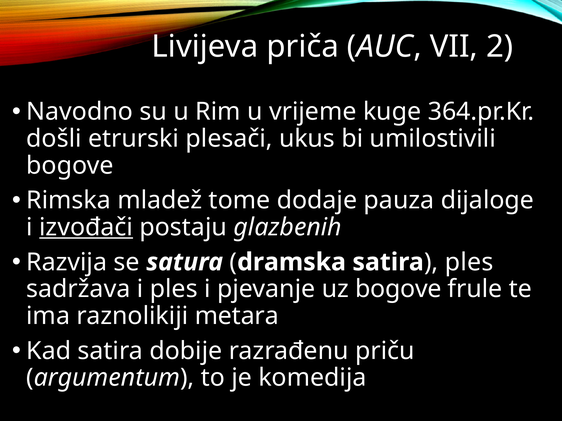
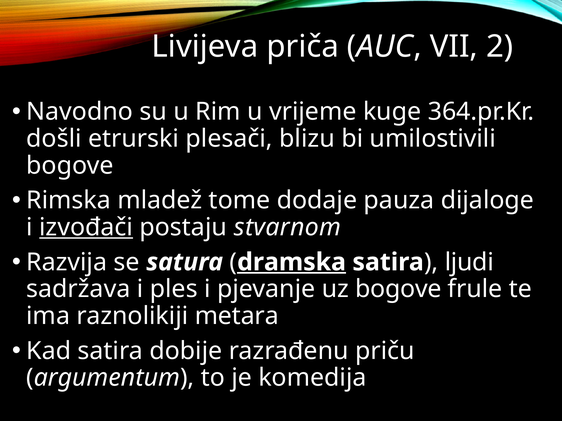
ukus: ukus -> blizu (307, 139)
glazbenih: glazbenih -> stvarnom (288, 228)
dramska underline: none -> present (292, 262)
ples: ples -> ljudi (469, 262)
